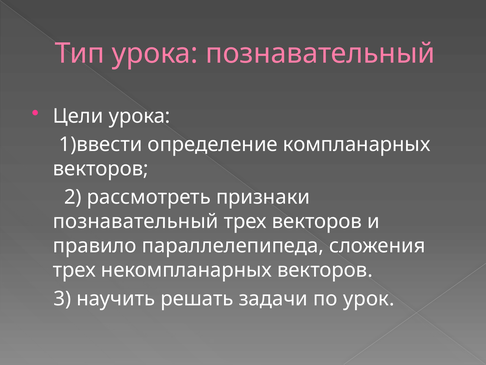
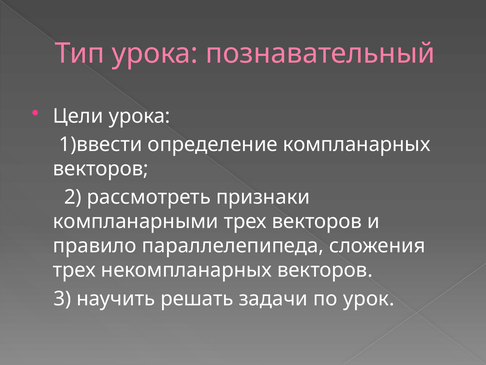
познавательный: познавательный -> компланарными (136, 221)
